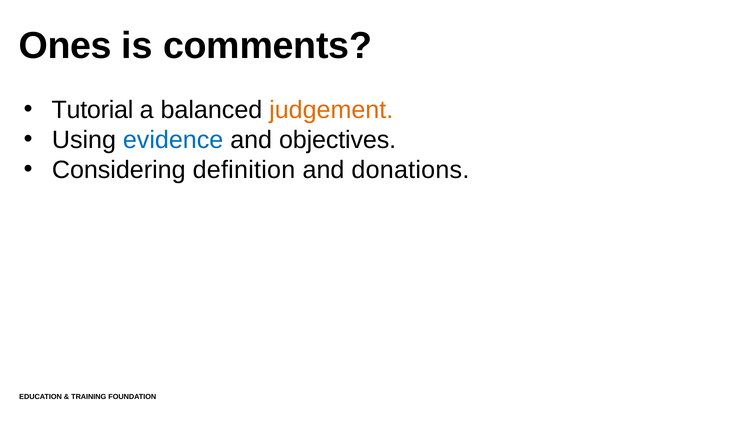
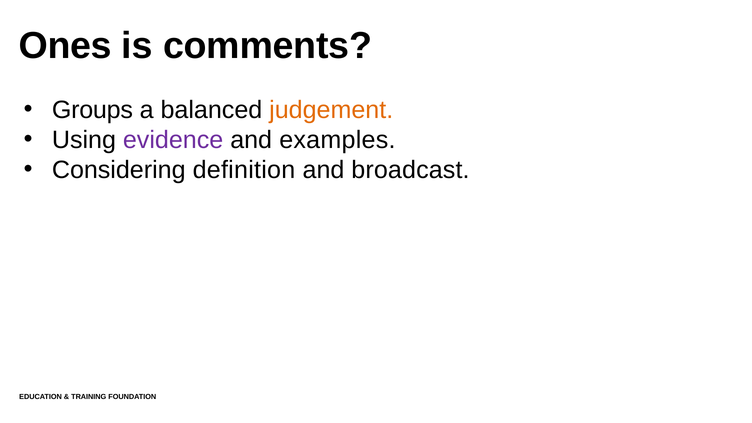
Tutorial: Tutorial -> Groups (92, 110)
evidence colour: blue -> purple (173, 140)
objectives: objectives -> examples (337, 140)
donations: donations -> broadcast (410, 170)
